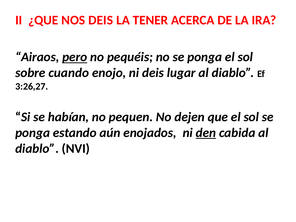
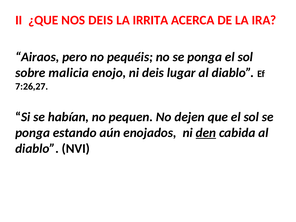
TENER: TENER -> IRRITA (150, 20)
pero underline: present -> none (75, 57)
cuando: cuando -> malicia (69, 73)
3:26,27: 3:26,27 -> 7:26,27 (32, 86)
